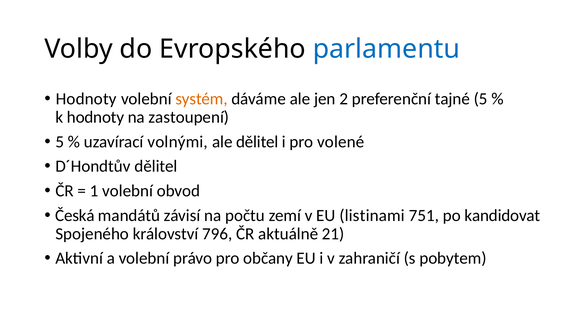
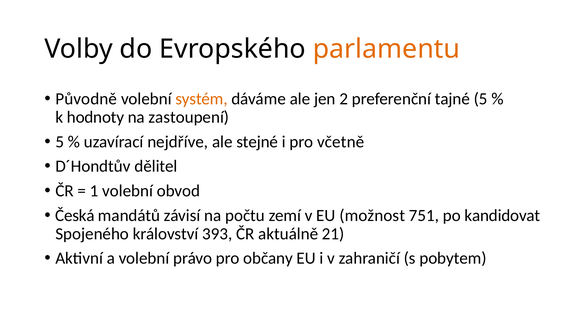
parlamentu colour: blue -> orange (386, 49)
Hodnoty: Hodnoty -> Původně (86, 99)
volnými: volnými -> nejdříve (178, 142)
ale dělitel: dělitel -> stejné (257, 142)
volené: volené -> včetně (341, 142)
listinami: listinami -> možnost (372, 215)
796: 796 -> 393 (217, 233)
